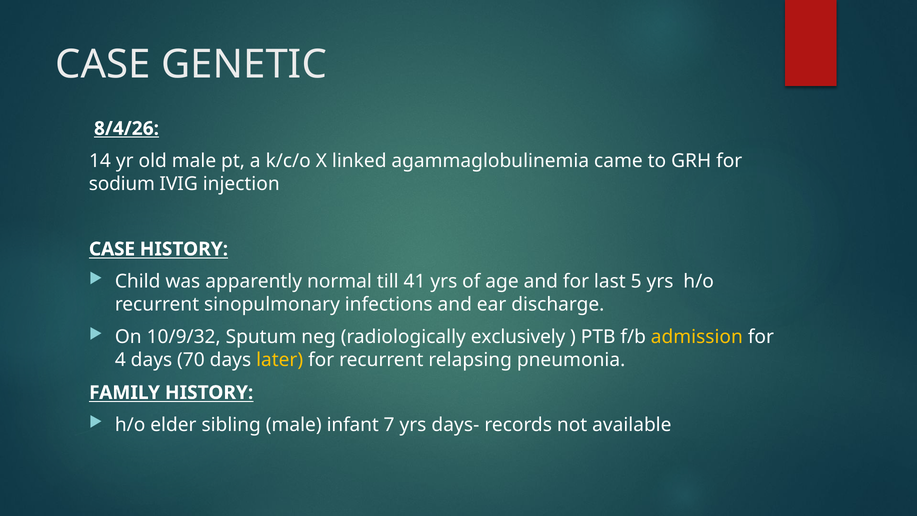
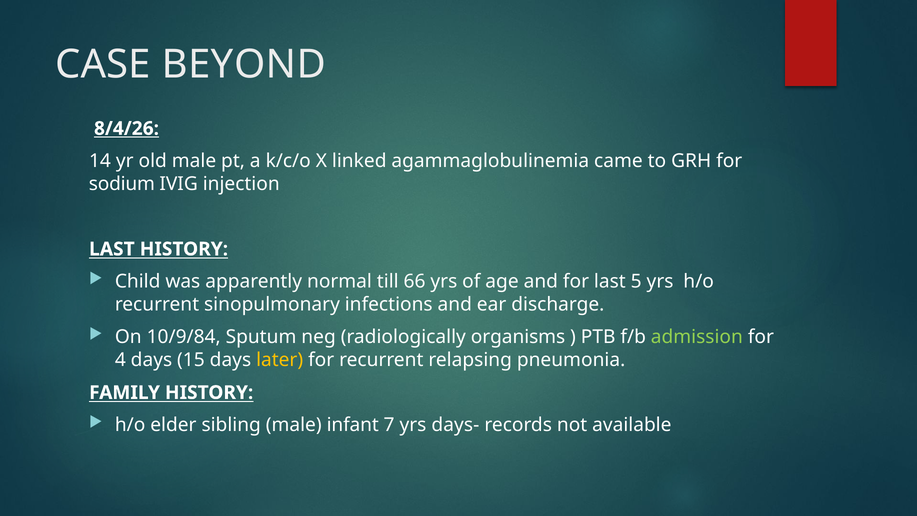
GENETIC: GENETIC -> BEYOND (244, 64)
CASE: CASE -> LAST (112, 249)
41: 41 -> 66 (415, 282)
10/9/32: 10/9/32 -> 10/9/84 (184, 337)
exclusively: exclusively -> organisms (518, 337)
admission colour: yellow -> light green (697, 337)
70: 70 -> 15 (191, 360)
